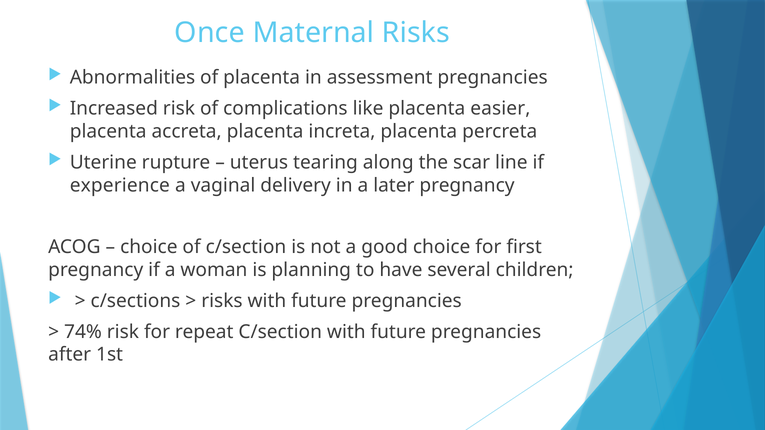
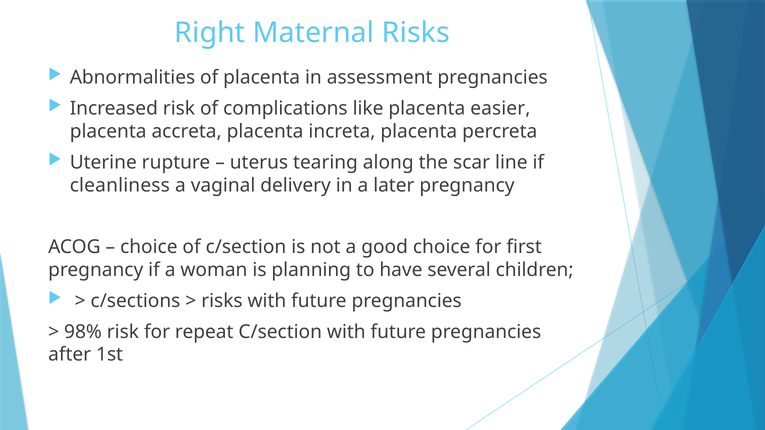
Once: Once -> Right (210, 33)
experience: experience -> cleanliness (120, 185)
74%: 74% -> 98% (83, 332)
